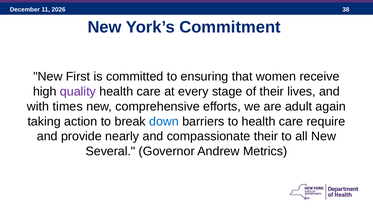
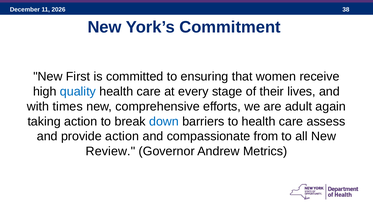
quality colour: purple -> blue (78, 91)
require: require -> assess (326, 121)
provide nearly: nearly -> action (122, 136)
compassionate their: their -> from (266, 136)
Several: Several -> Review (110, 151)
